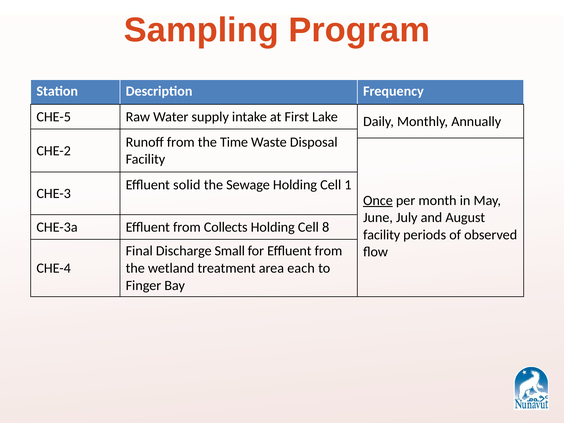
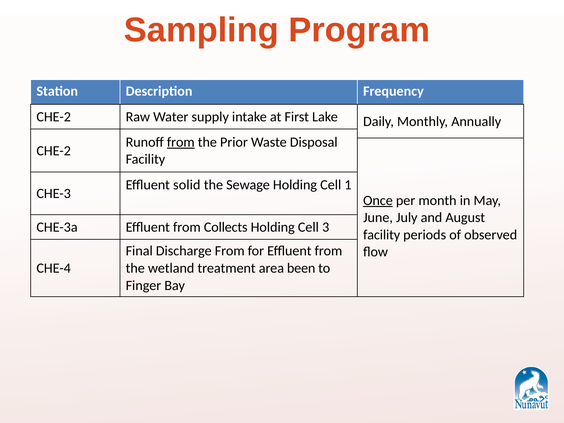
CHE-5: CHE-5 -> CHE-2 (54, 117)
from underline: none -> present (181, 142)
Time: Time -> Prior (234, 142)
8: 8 -> 3 (326, 227)
Discharge Small: Small -> From (230, 251)
each: each -> been (301, 268)
